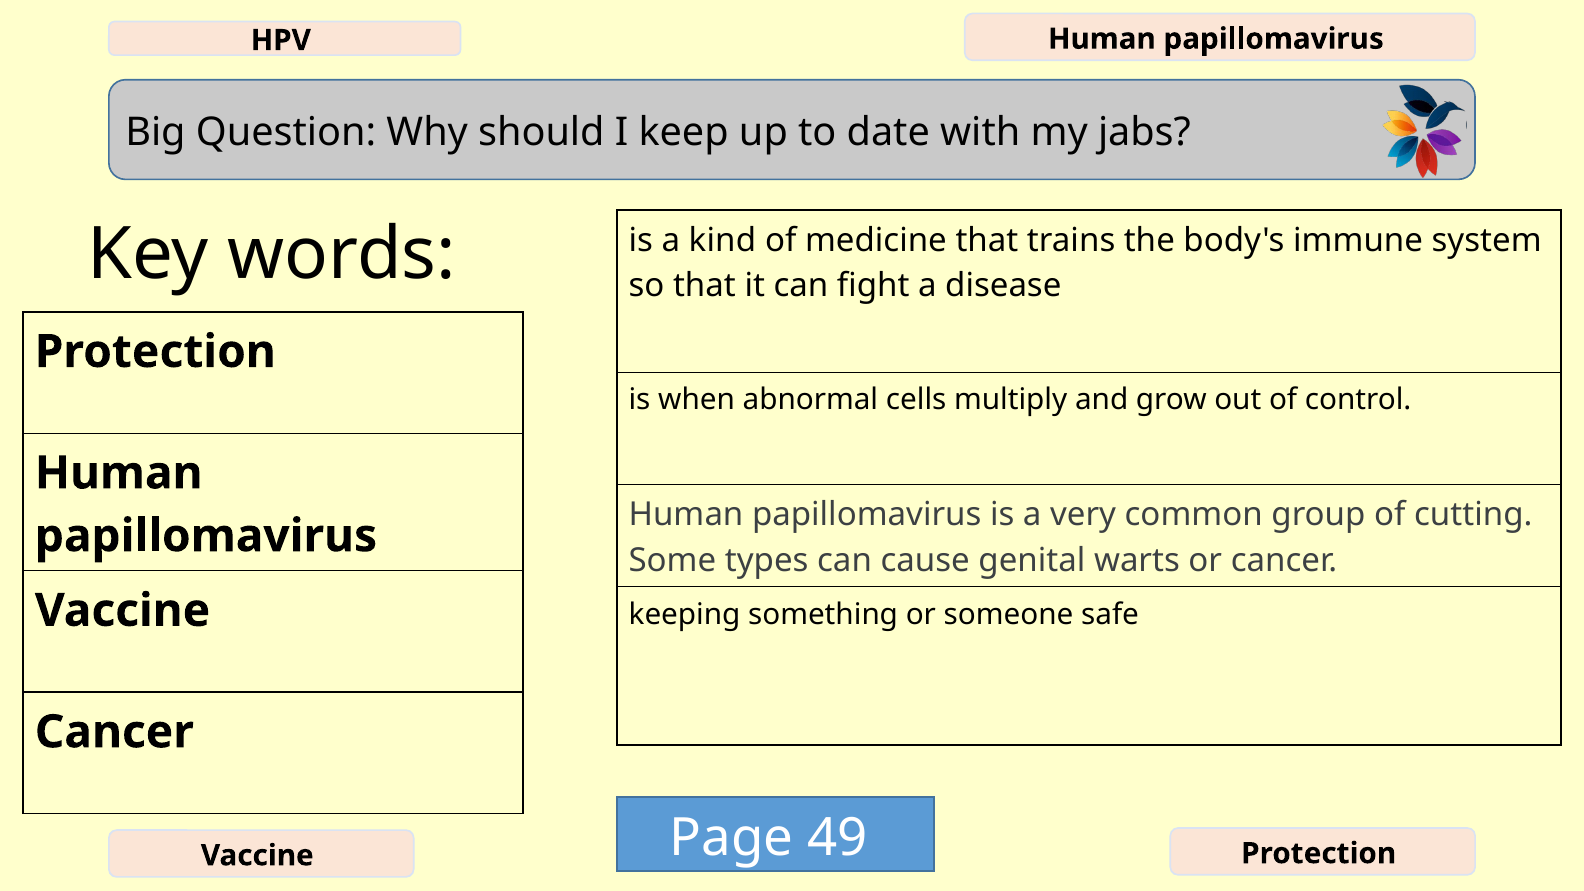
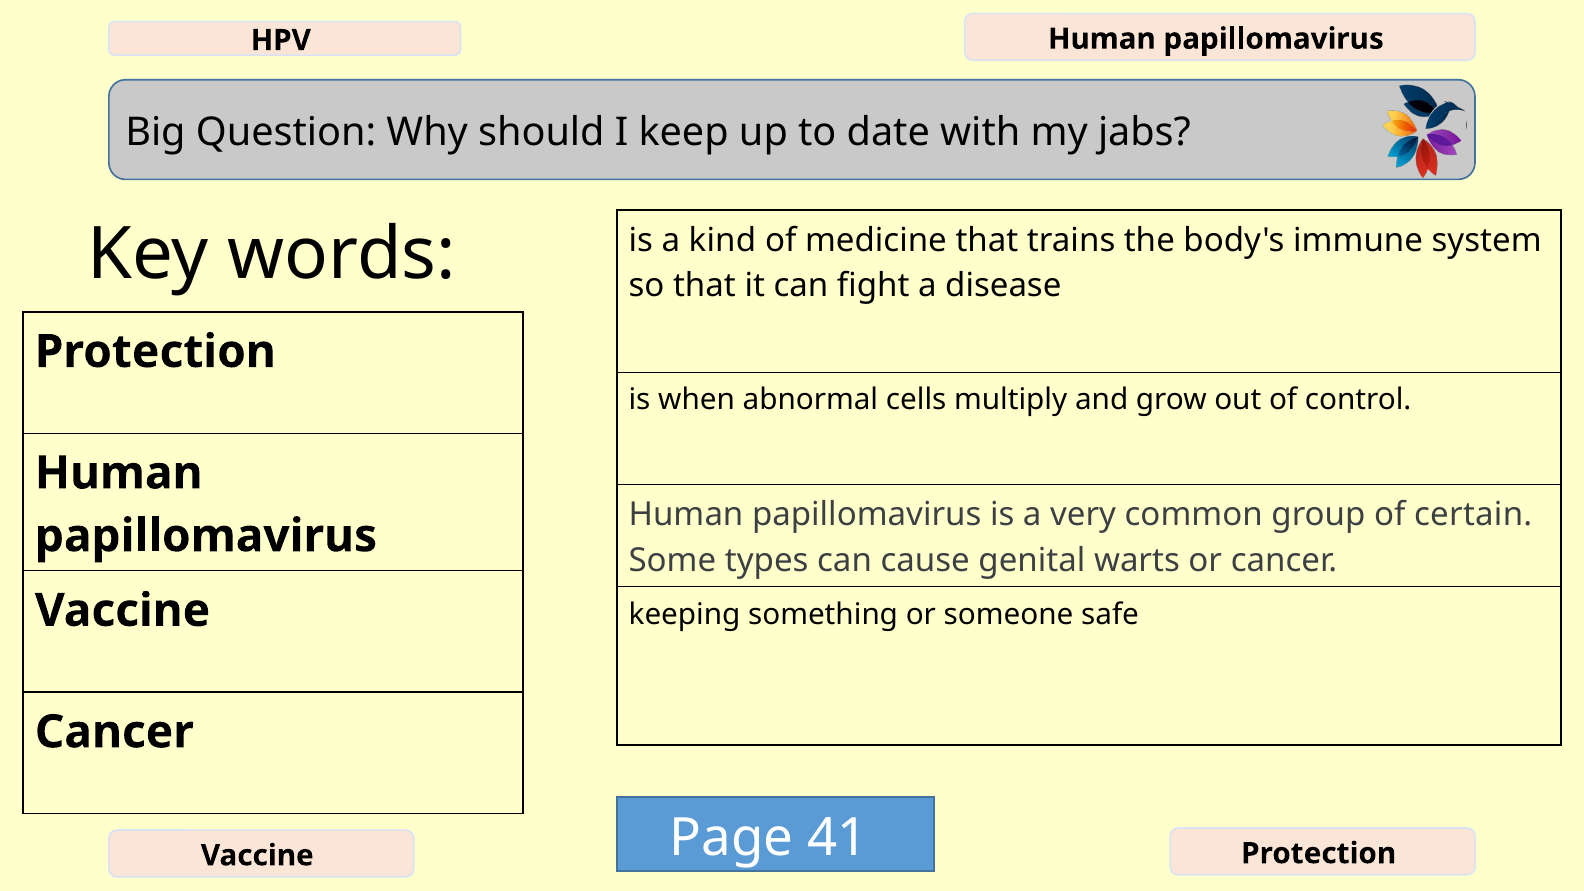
cutting: cutting -> certain (1473, 515)
49: 49 -> 41 (837, 838)
